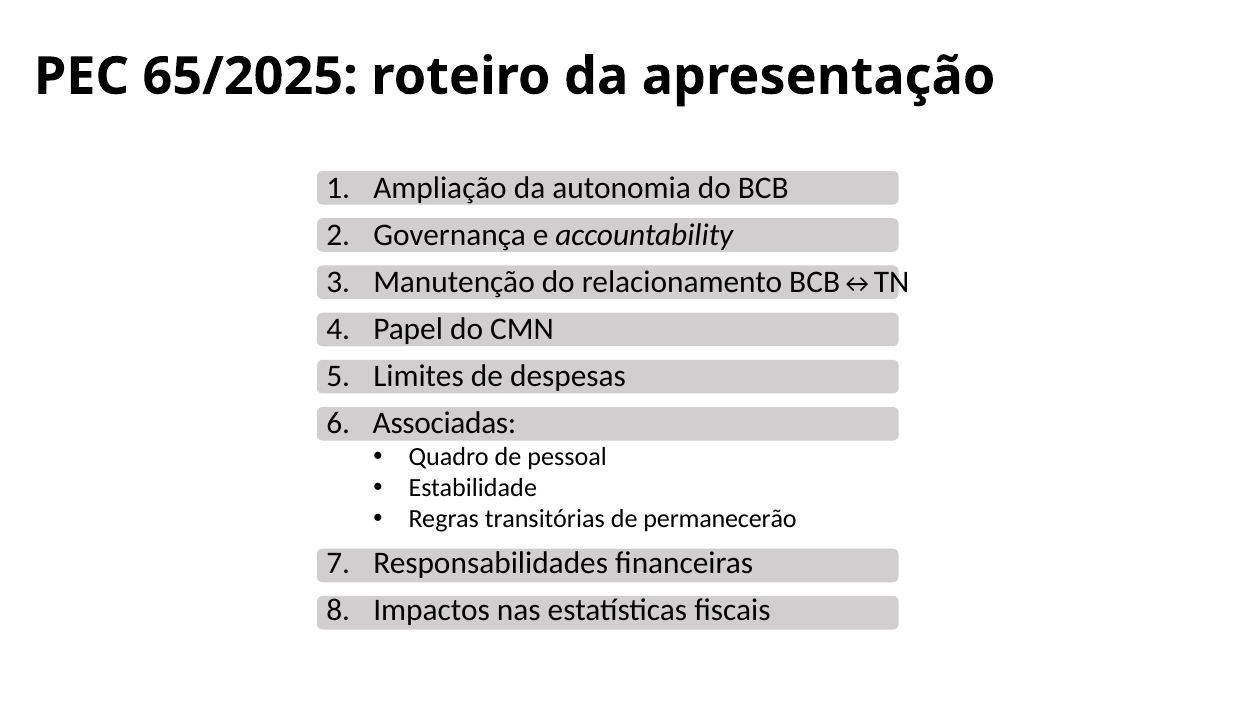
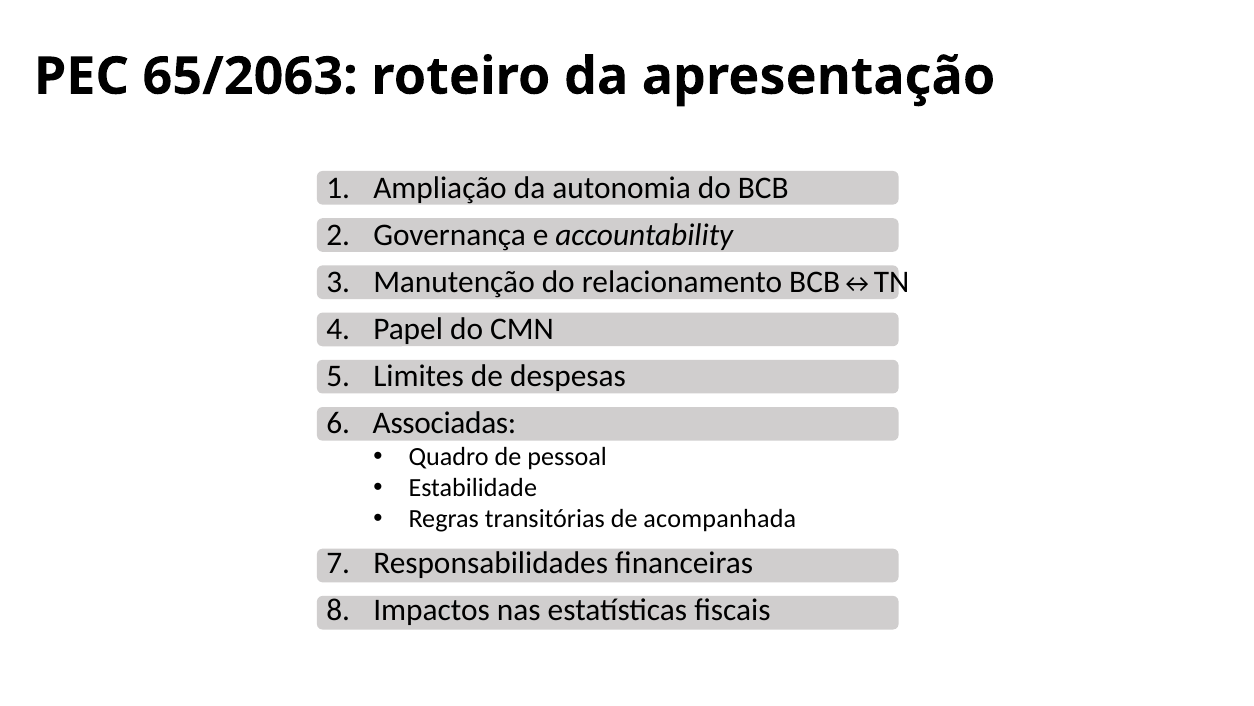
65/2025: 65/2025 -> 65/2063 (250, 76)
permanecerão: permanecerão -> acompanhada (720, 518)
